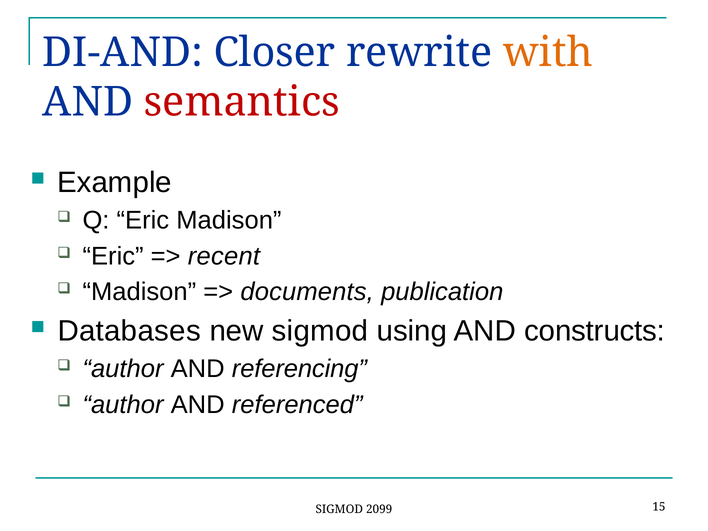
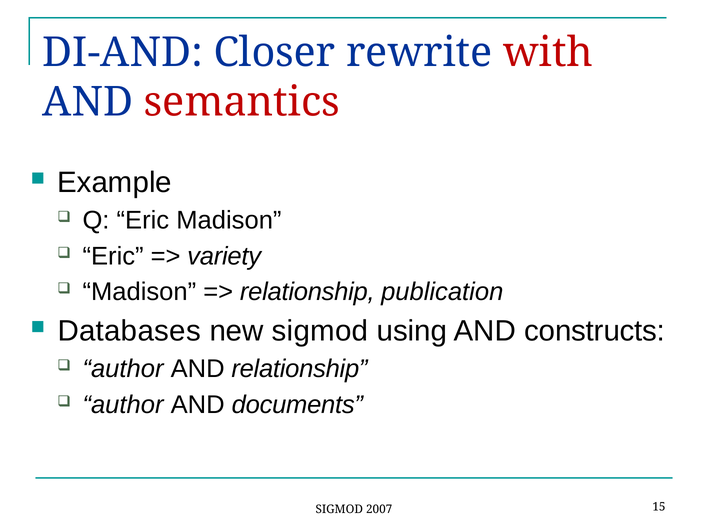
with colour: orange -> red (548, 53)
recent: recent -> variety (224, 256)
documents: documents -> relationship (307, 292)
AND referencing: referencing -> relationship (299, 369)
referenced: referenced -> documents (297, 405)
2099: 2099 -> 2007 (379, 509)
